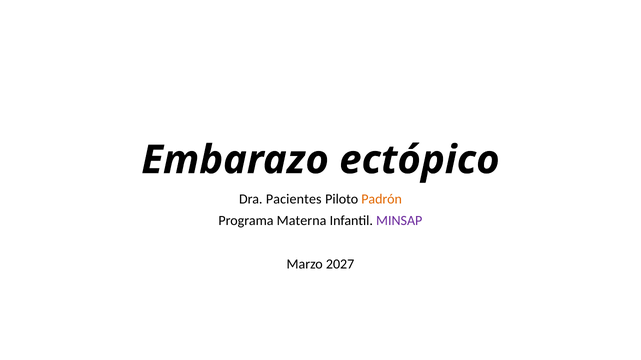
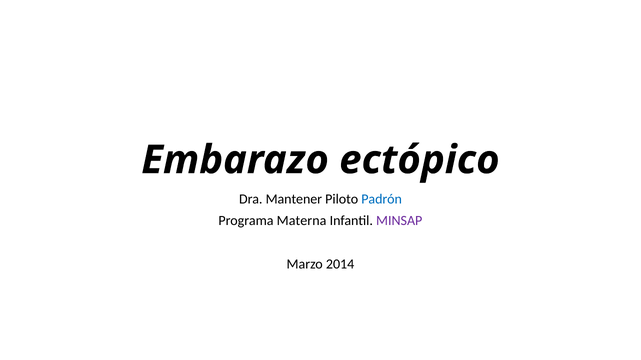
Pacientes: Pacientes -> Mantener (294, 199)
Padrón colour: orange -> blue (382, 199)
2027: 2027 -> 2014 (340, 265)
